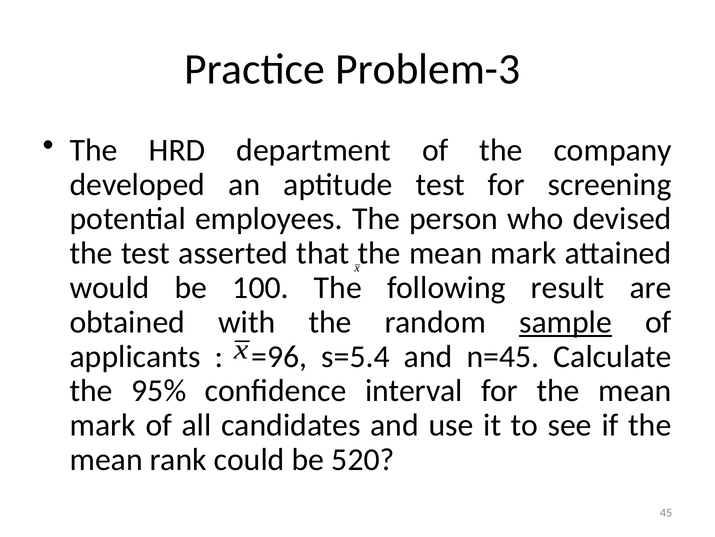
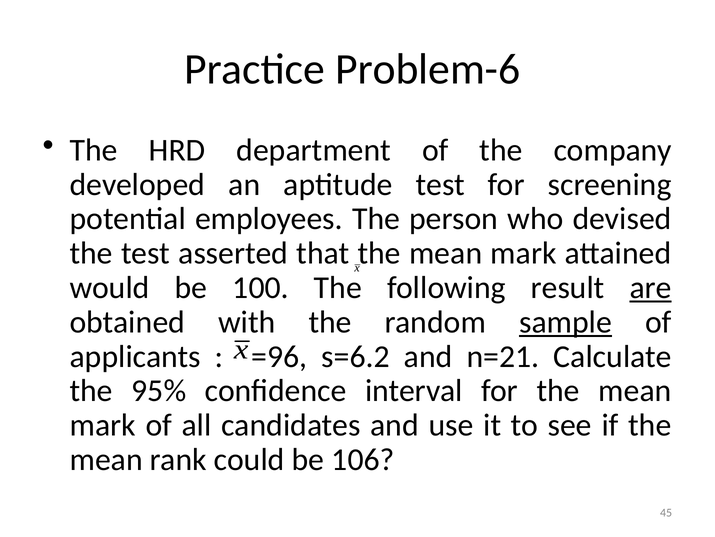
Problem-3: Problem-3 -> Problem-6 (428, 69)
are underline: none -> present (651, 287)
s=5.4: s=5.4 -> s=6.2 (356, 356)
n=45: n=45 -> n=21 (503, 356)
520: 520 -> 106 (363, 459)
